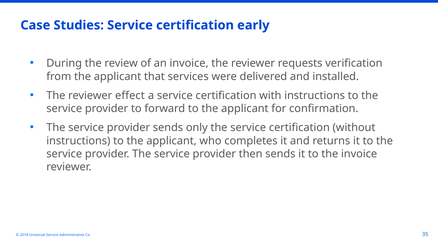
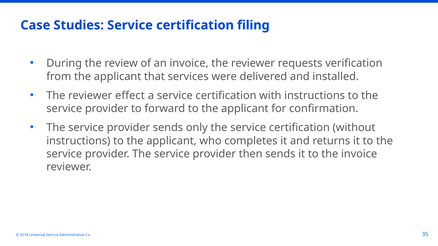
early: early -> filing (253, 25)
